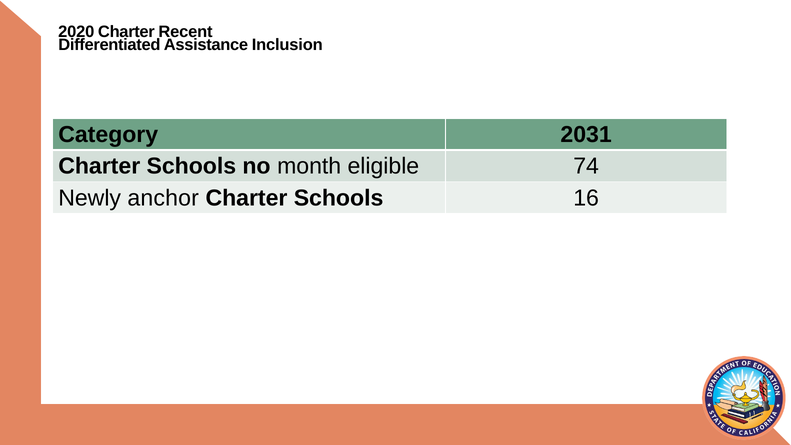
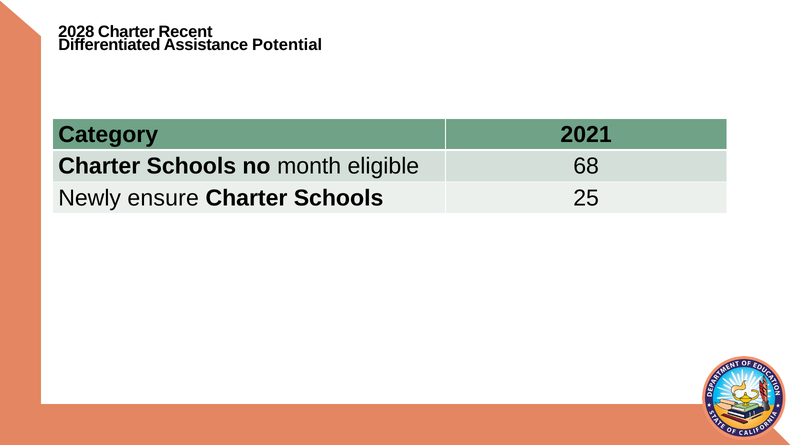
2020: 2020 -> 2028 (76, 32)
Inclusion: Inclusion -> Potential (287, 45)
2031: 2031 -> 2021 (586, 135)
74: 74 -> 68 (586, 166)
anchor: anchor -> ensure (163, 198)
16: 16 -> 25 (586, 198)
